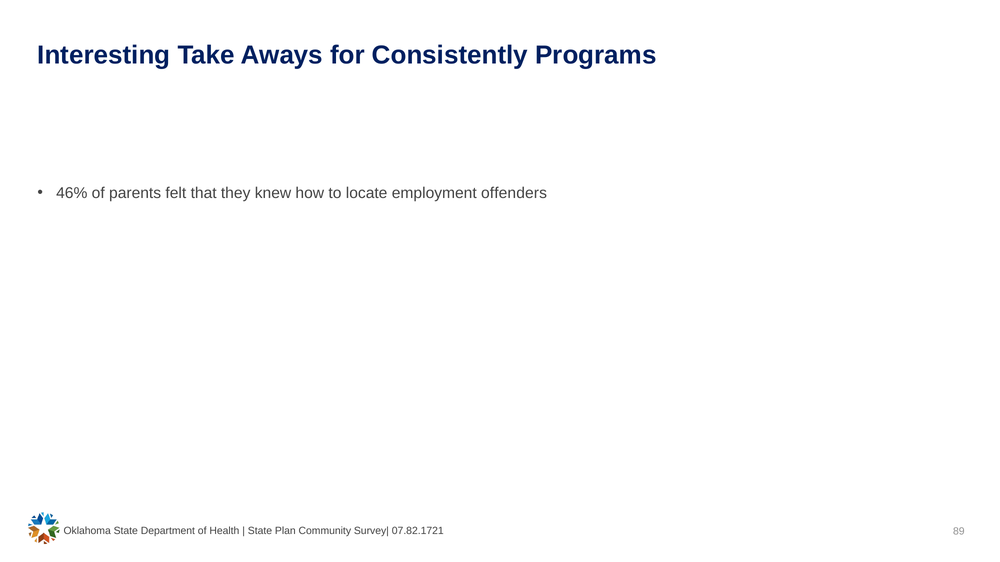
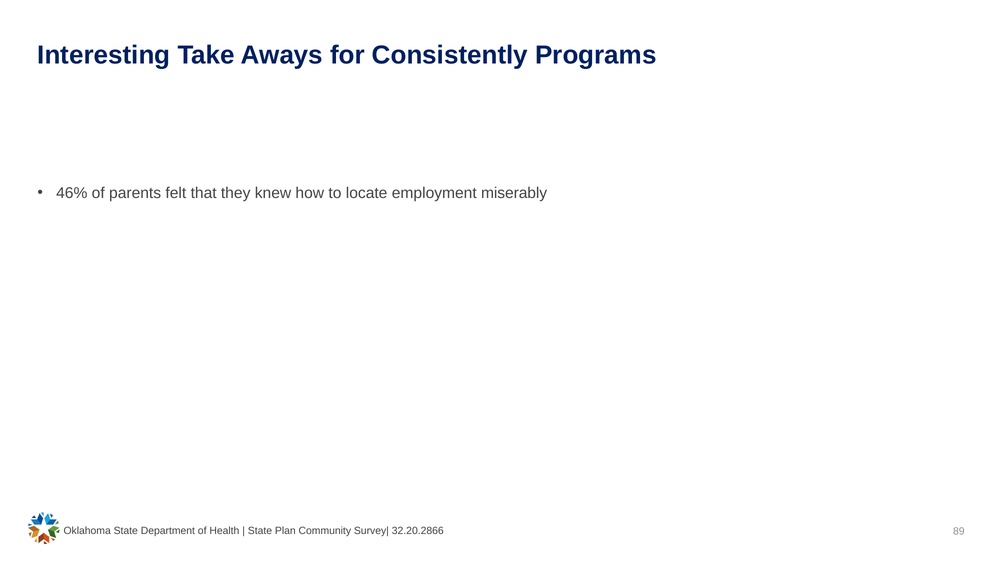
offenders: offenders -> miserably (514, 193)
07.82.1721: 07.82.1721 -> 32.20.2866 (418, 532)
